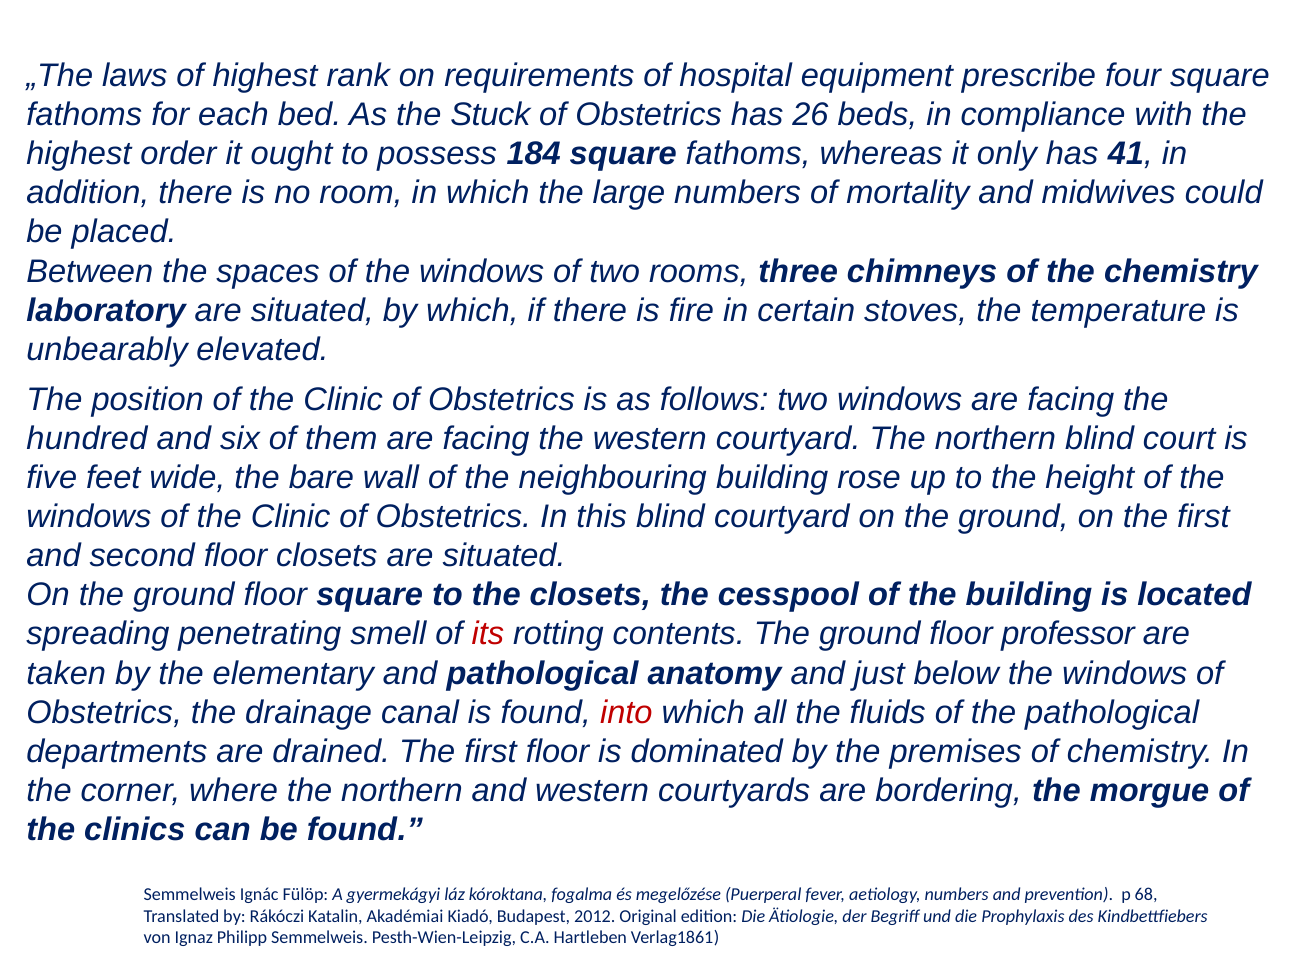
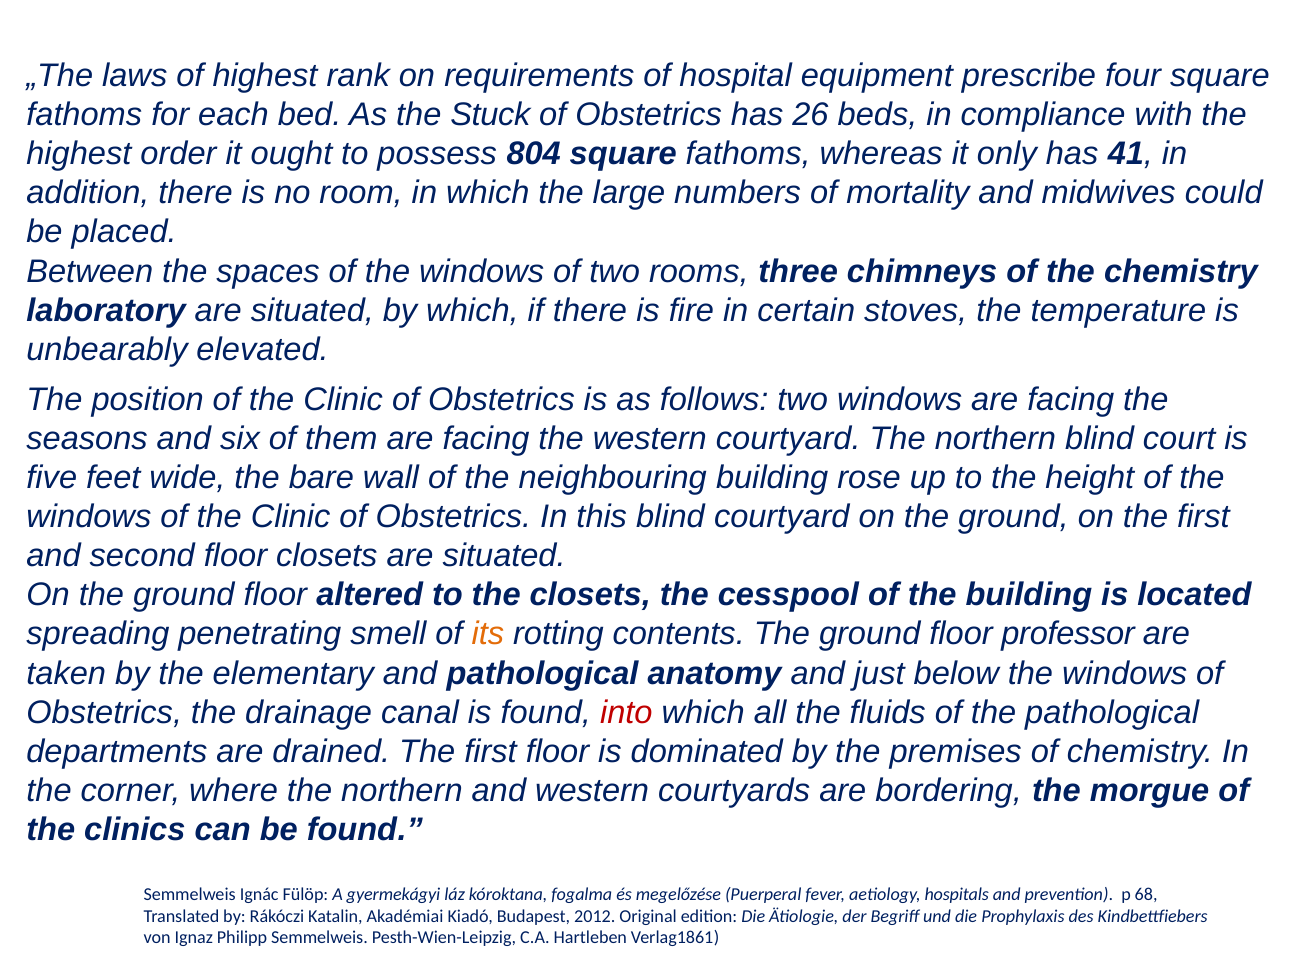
184: 184 -> 804 (534, 154)
hundred: hundred -> seasons (87, 439)
floor square: square -> altered (370, 595)
its colour: red -> orange (488, 634)
aetiology numbers: numbers -> hospitals (957, 894)
